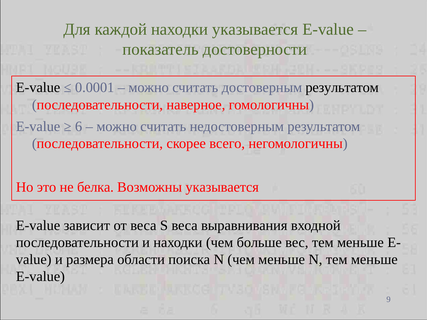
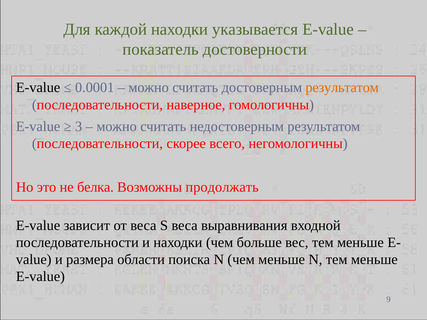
результатом colour: black -> orange (342, 88)
6: 6 -> 3 (79, 127)
Возможны указывается: указывается -> продолжать (222, 187)
